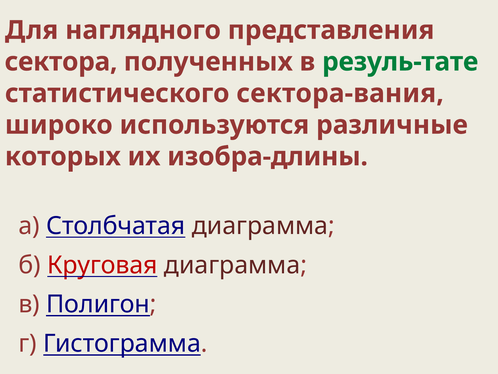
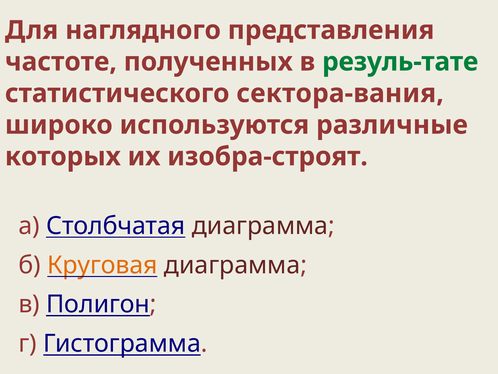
сектора: сектора -> частоте (61, 62)
изобра-длины: изобра-длины -> изобра-строят (268, 156)
Круговая colour: red -> orange (102, 265)
